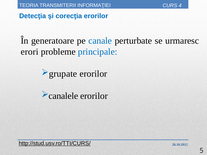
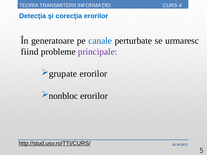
erori: erori -> fiind (30, 52)
principale colour: blue -> purple (98, 52)
canalele: canalele -> nonbloc (63, 96)
